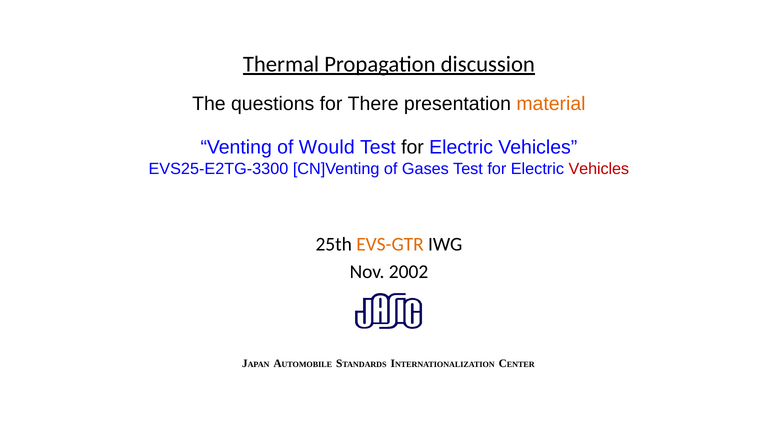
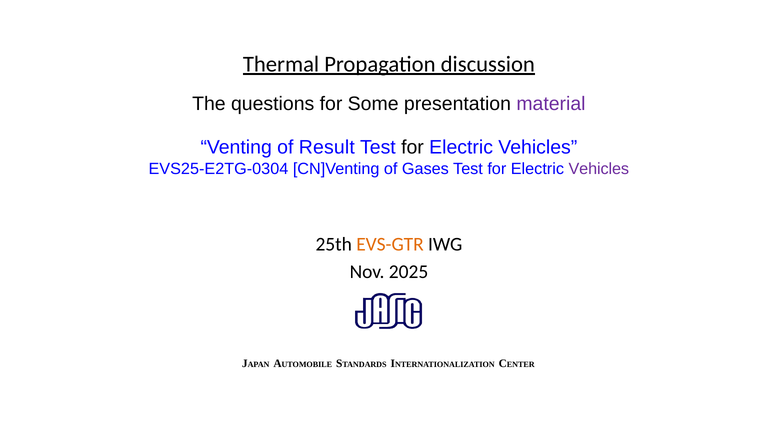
There: There -> Some (373, 104)
material colour: orange -> purple (551, 104)
Would: Would -> Result (327, 147)
EVS25-E2TG-3300: EVS25-E2TG-3300 -> EVS25-E2TG-0304 (218, 169)
Vehicles colour: red -> purple (599, 169)
2002: 2002 -> 2025 (409, 272)
